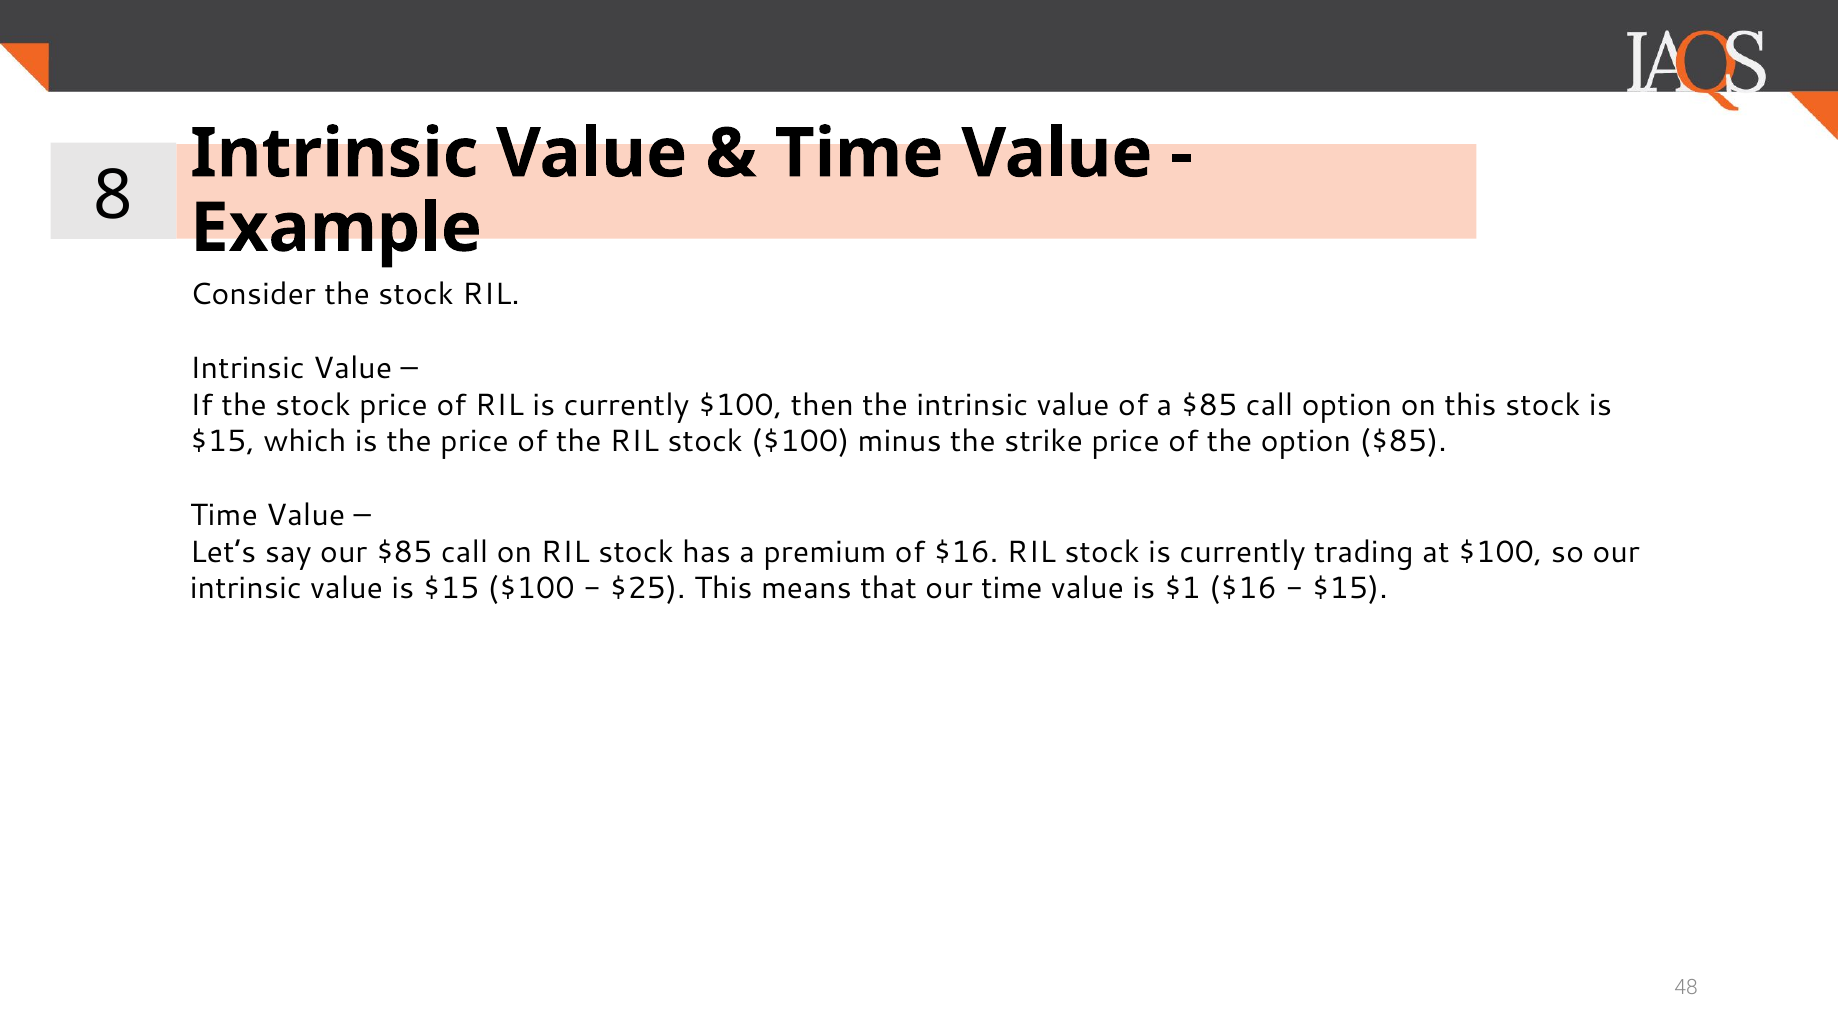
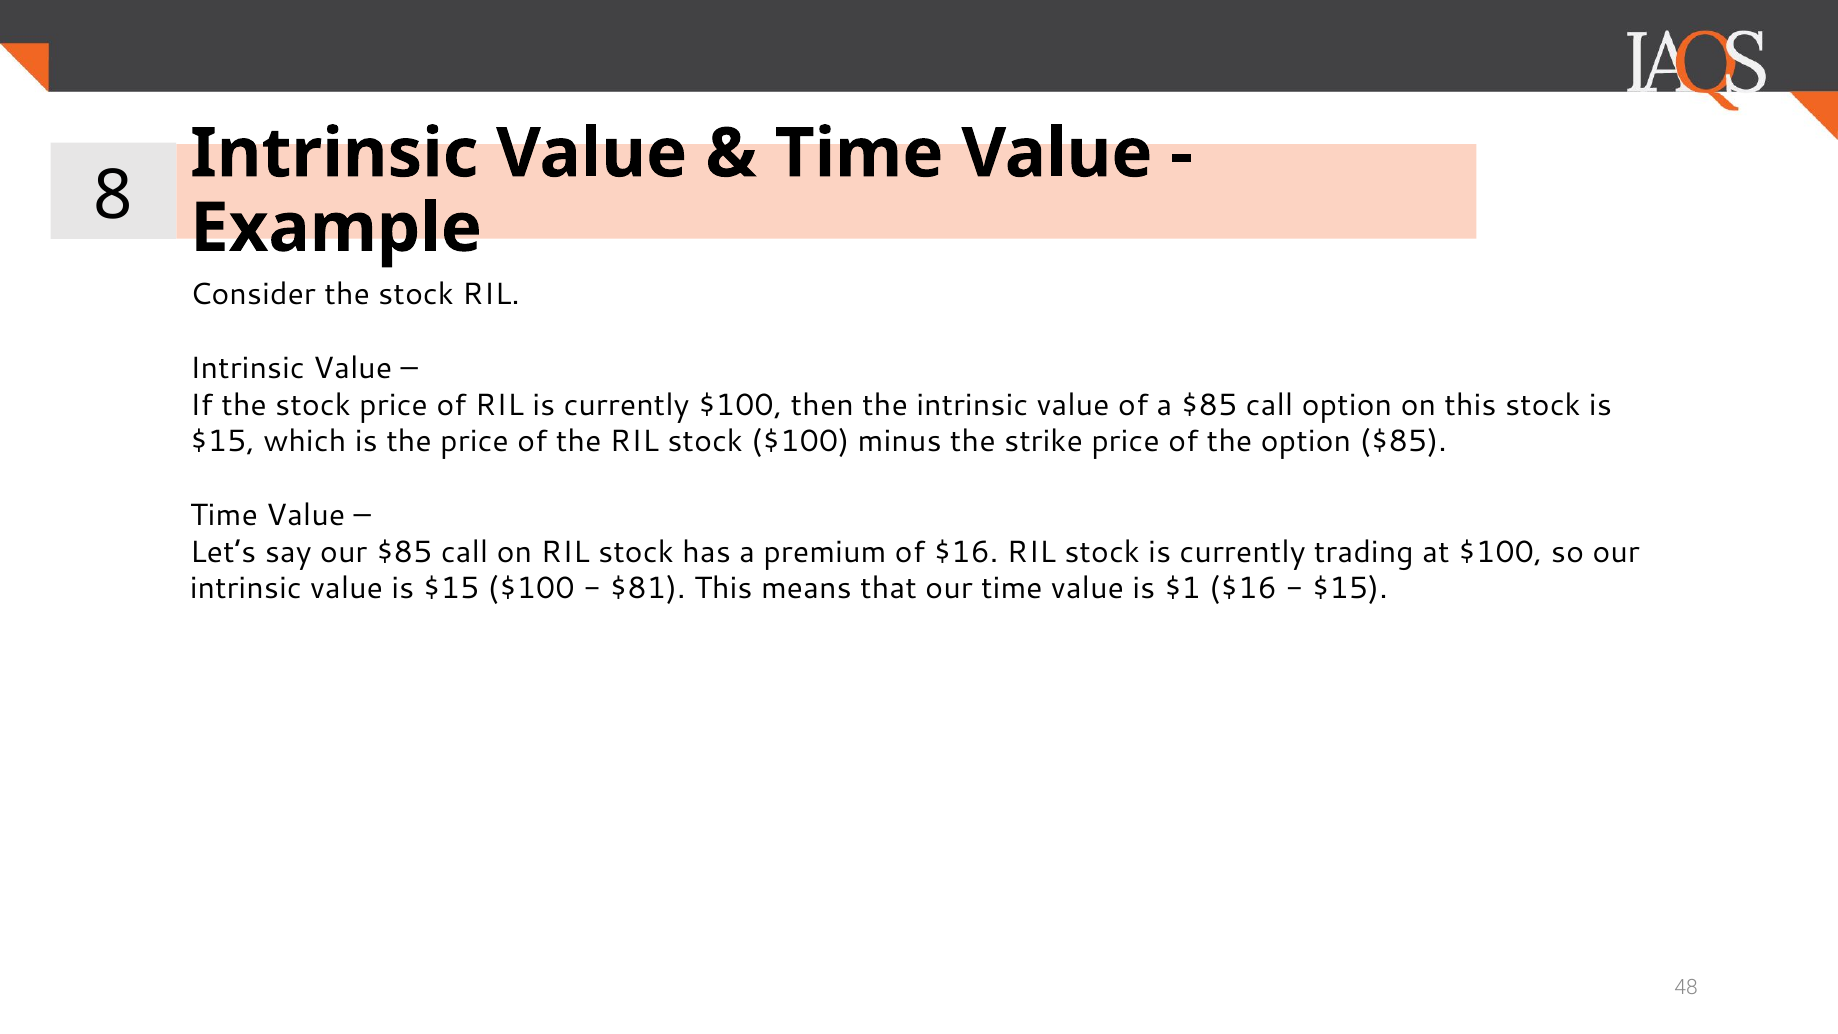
$25: $25 -> $81 (648, 589)
